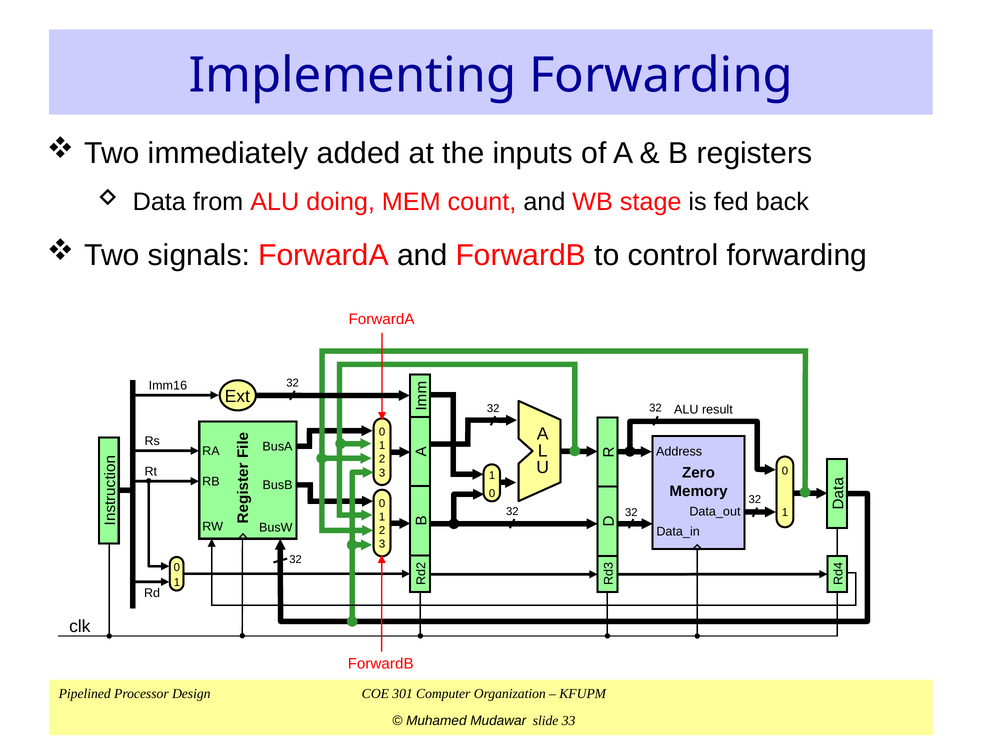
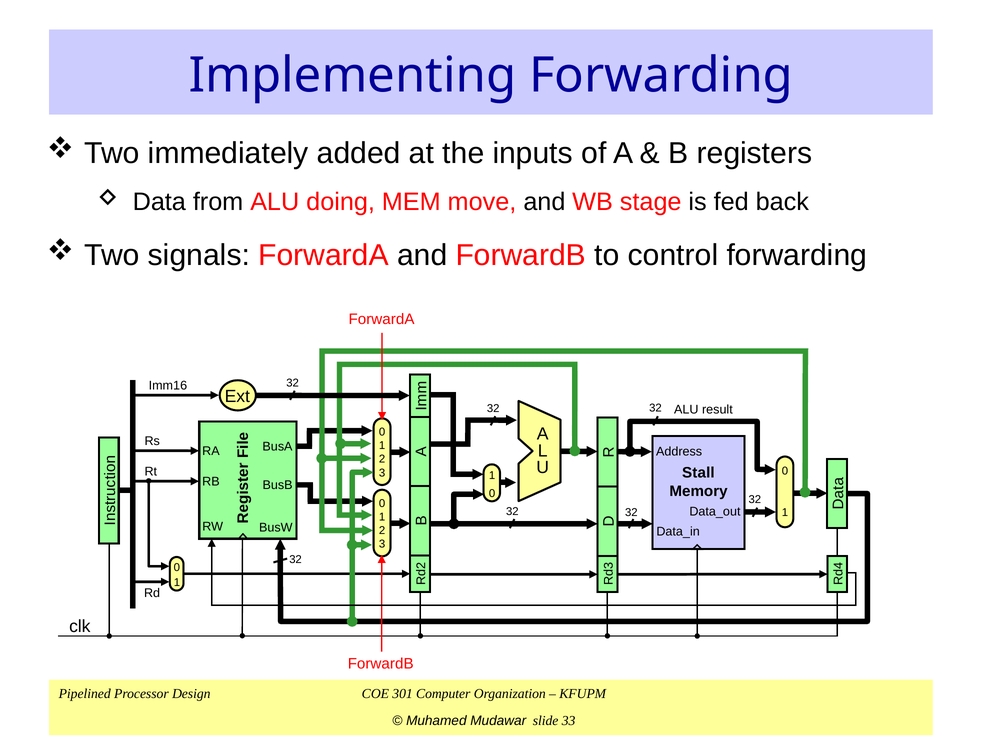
count: count -> move (482, 202)
Zero: Zero -> Stall (698, 473)
